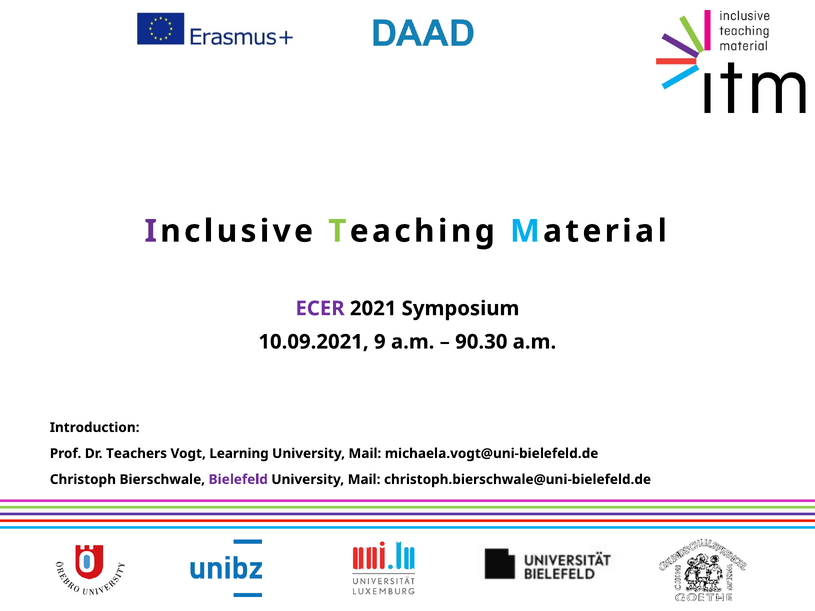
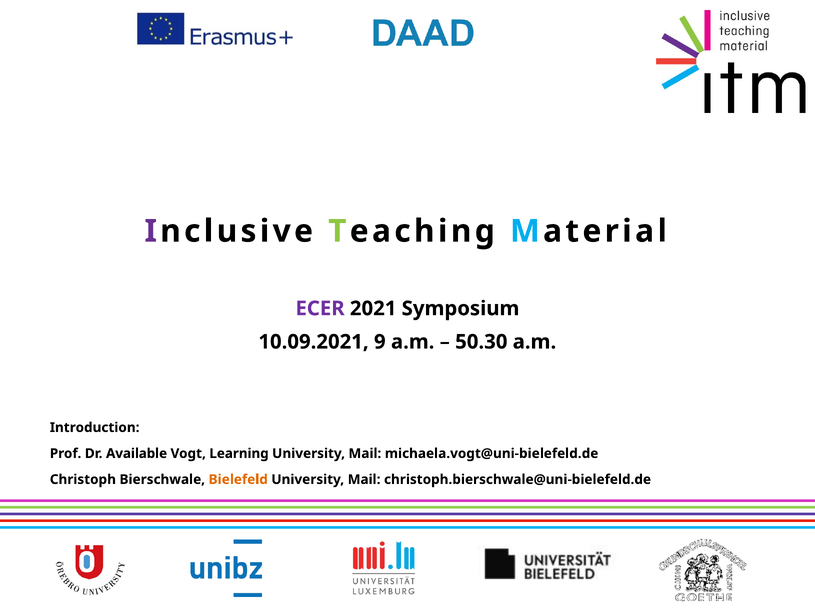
90.30: 90.30 -> 50.30 (481, 342)
Teachers: Teachers -> Available (137, 454)
Bielefeld colour: purple -> orange (238, 480)
